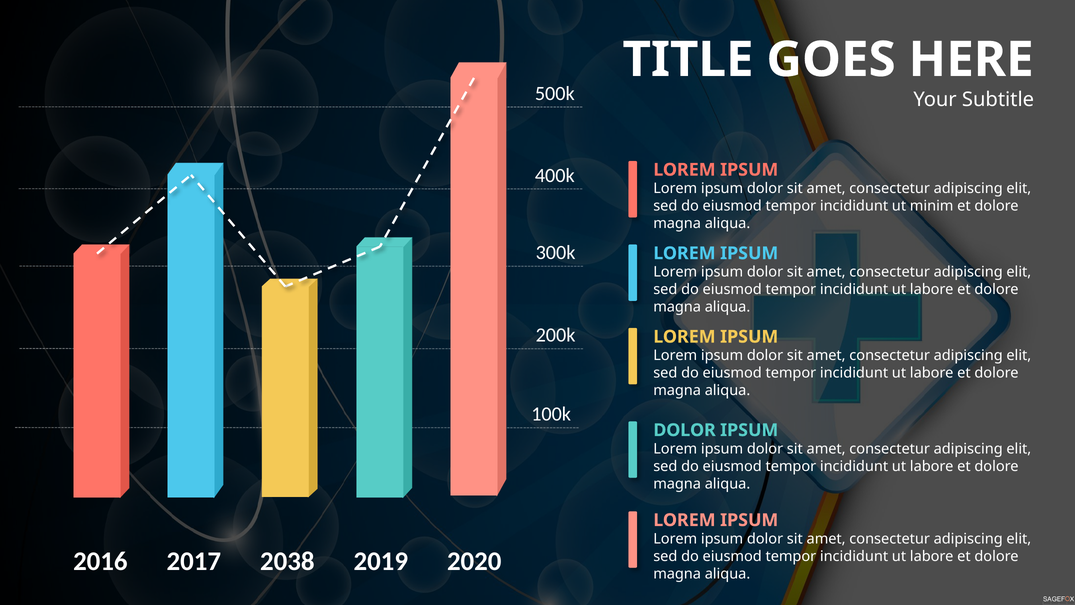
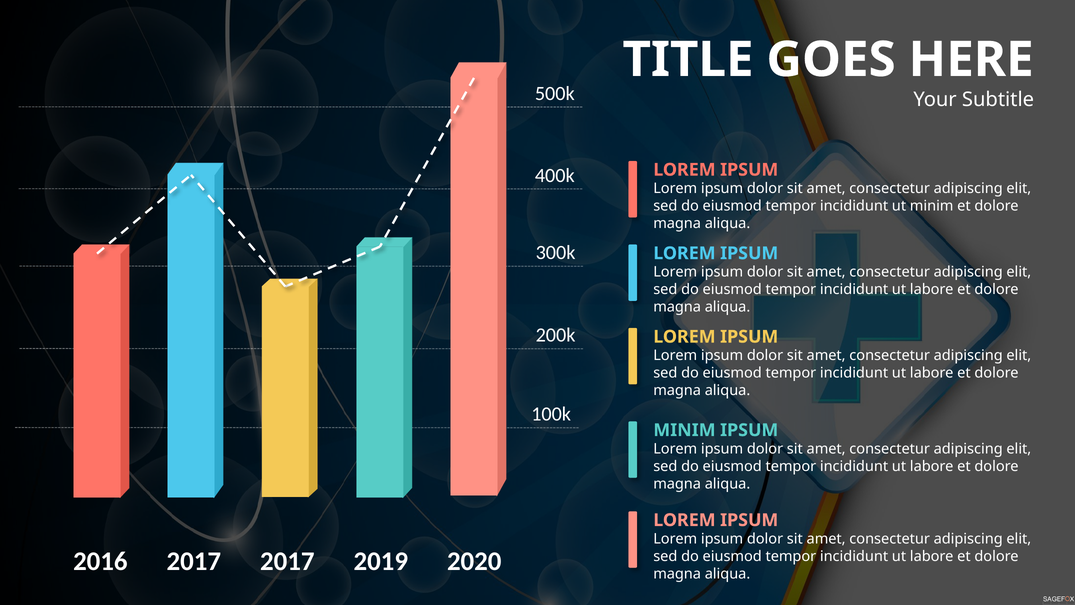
DOLOR: DOLOR -> MINIM (684, 430)
2017 2038: 2038 -> 2017 (287, 561)
